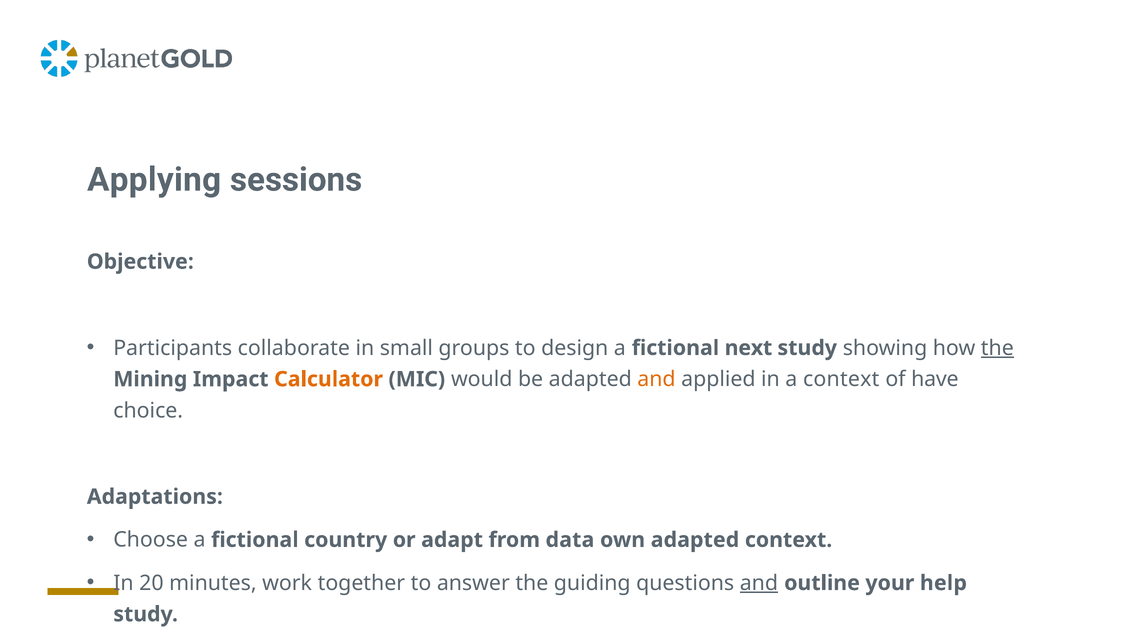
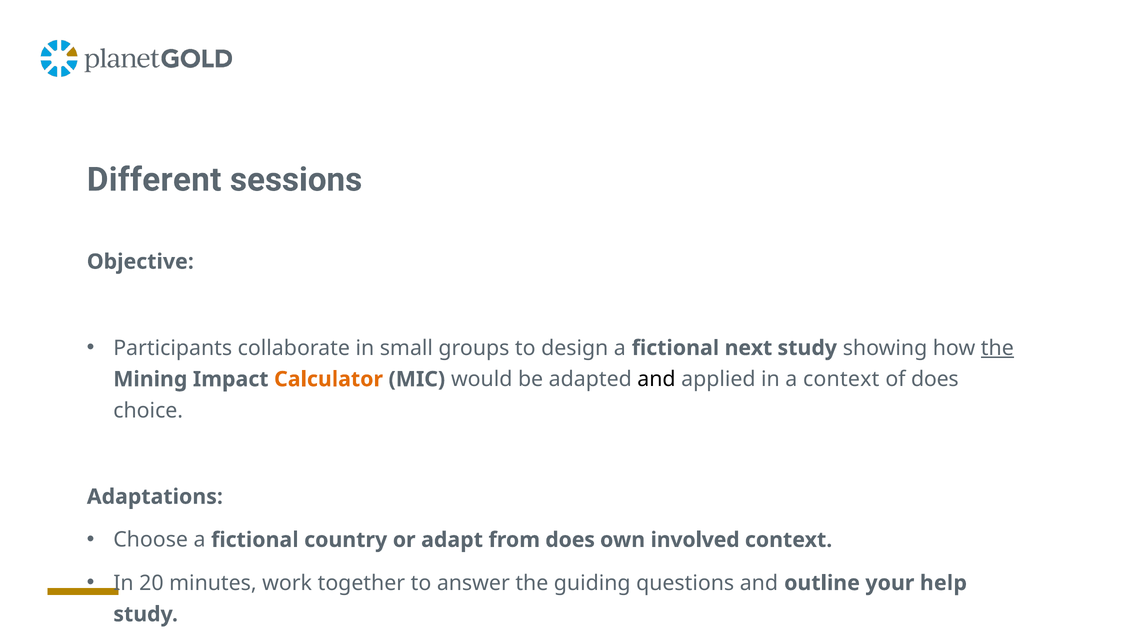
Applying: Applying -> Different (154, 180)
and colour: orange -> black (656, 379)
of have: have -> does (935, 379)
from data: data -> does (570, 540)
own adapted: adapted -> involved (695, 540)
and underline: present -> none (759, 583)
